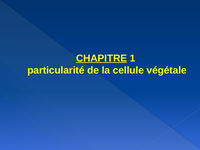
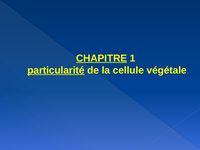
particularité underline: none -> present (56, 70)
